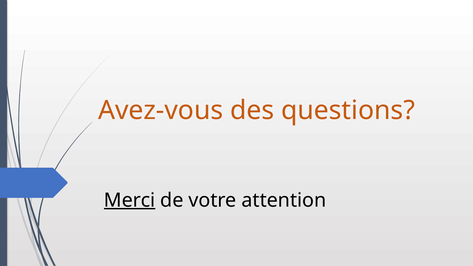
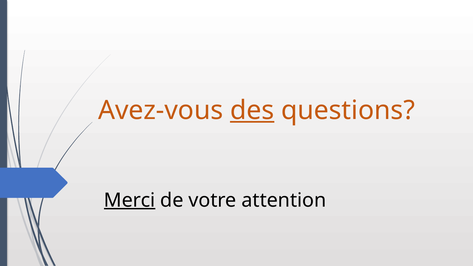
des underline: none -> present (252, 111)
